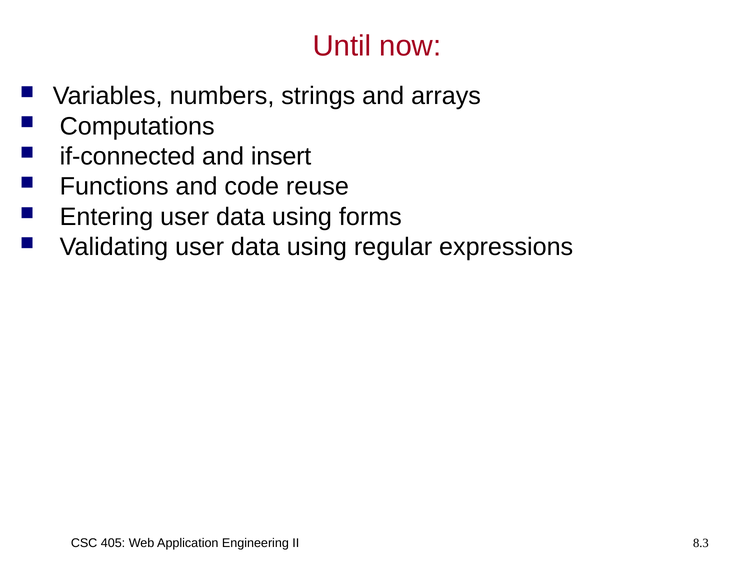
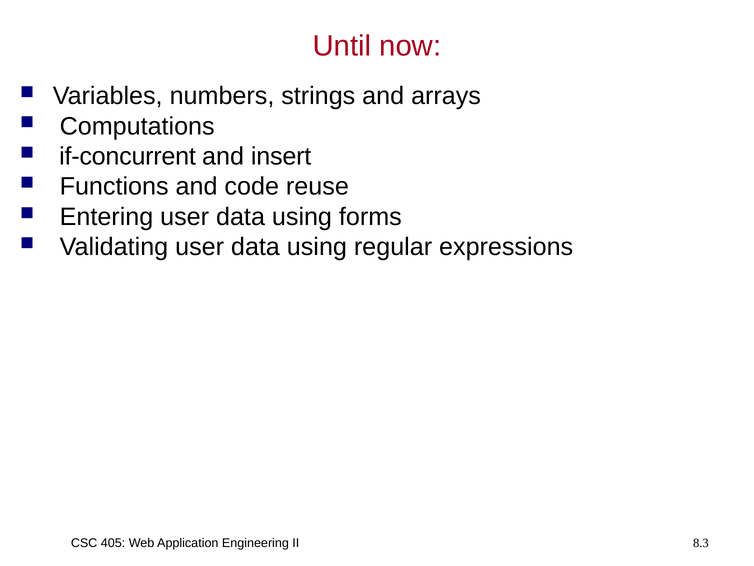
if-connected: if-connected -> if-concurrent (128, 156)
